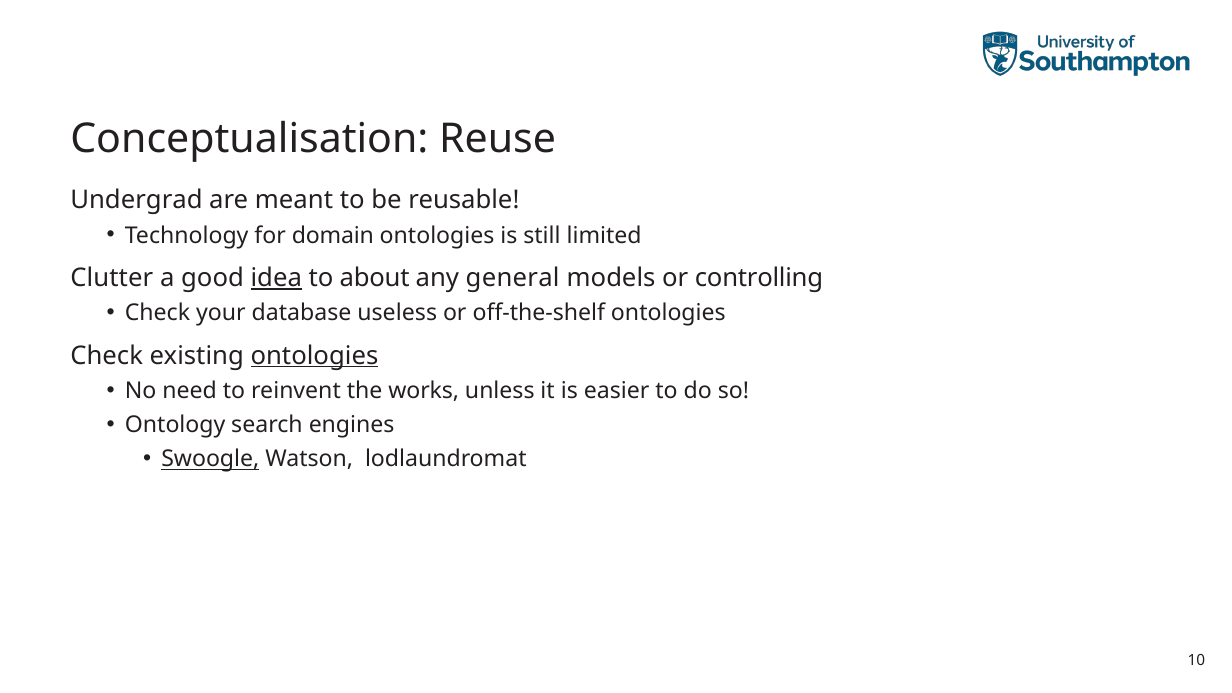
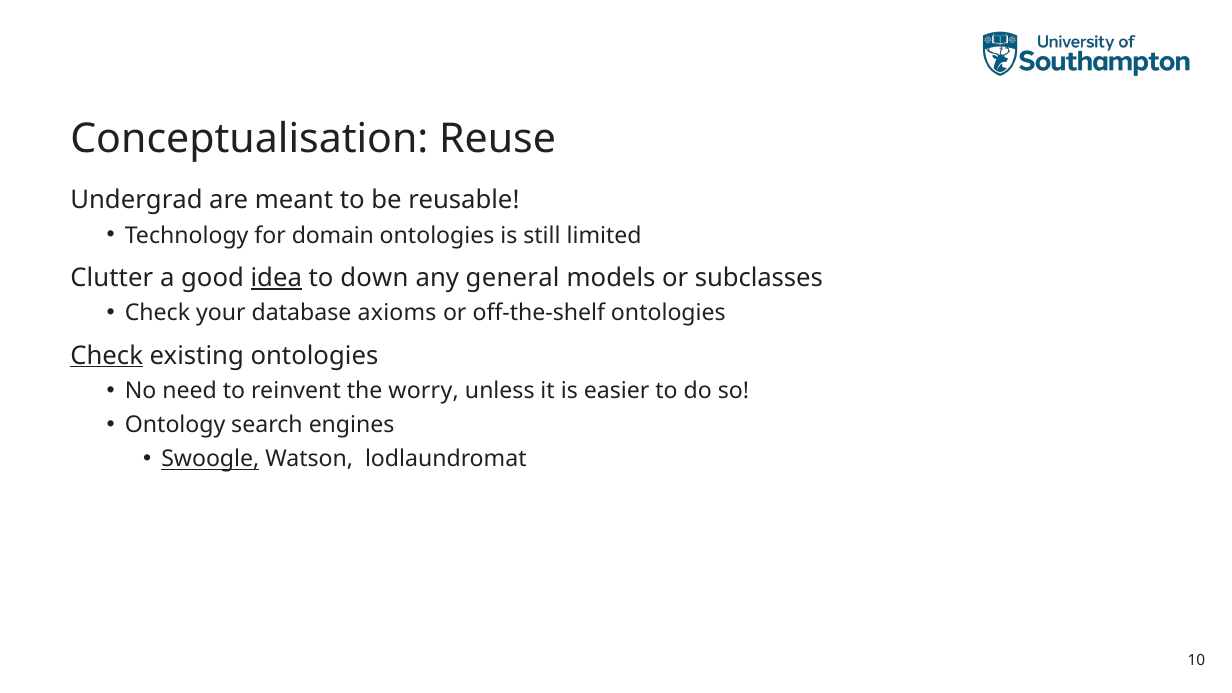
about: about -> down (374, 278)
controlling: controlling -> subclasses (759, 278)
useless: useless -> axioms (397, 313)
Check underline: none -> present (107, 356)
ontologies underline: present -> none (314, 356)
works: works -> worry (424, 391)
